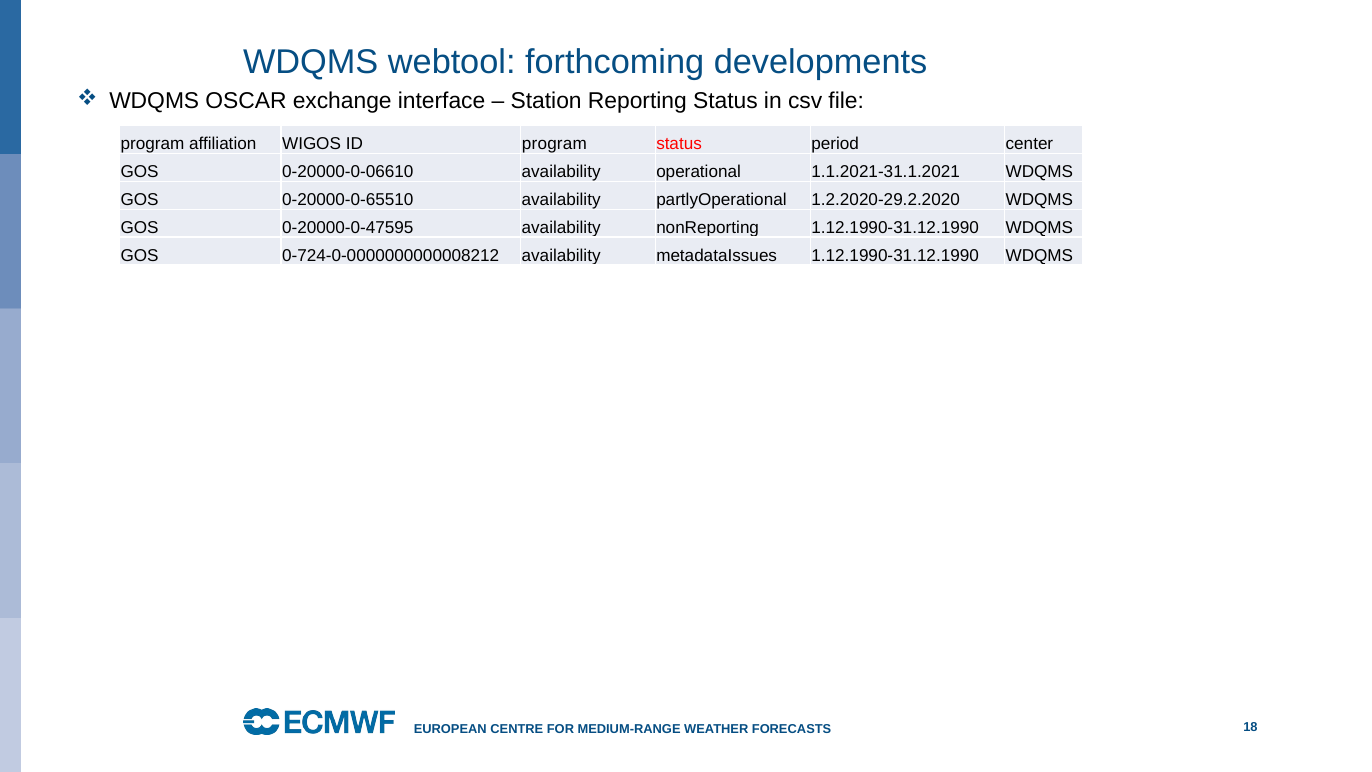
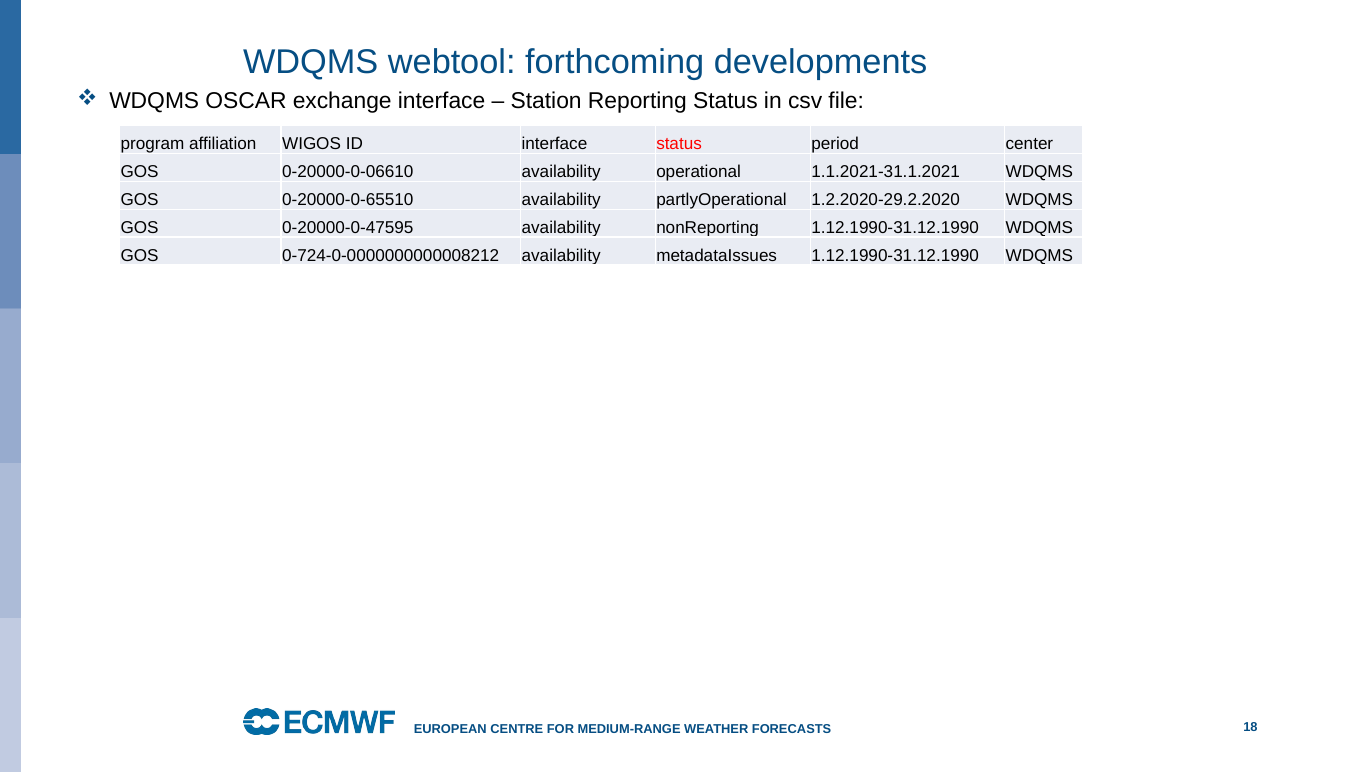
ID program: program -> interface (554, 144)
